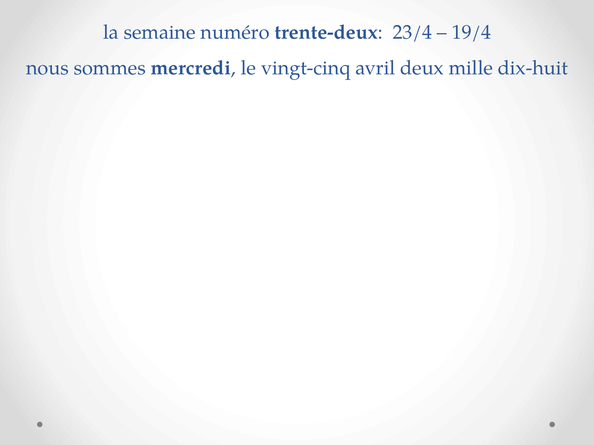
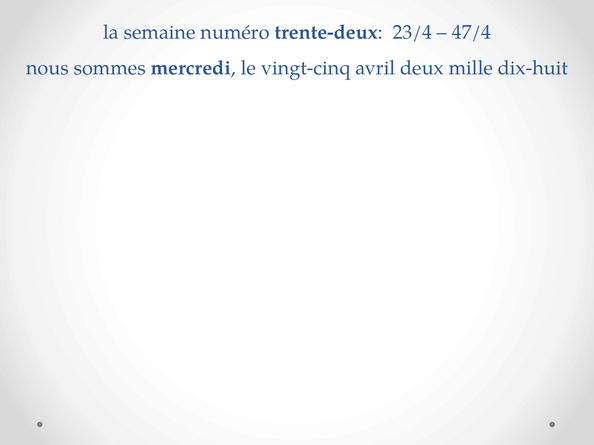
19/4: 19/4 -> 47/4 (471, 32)
